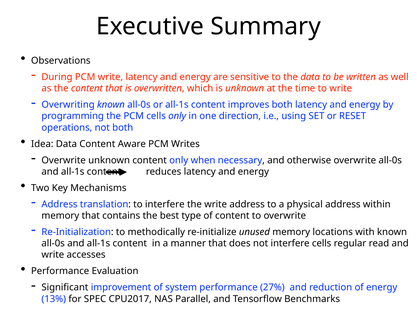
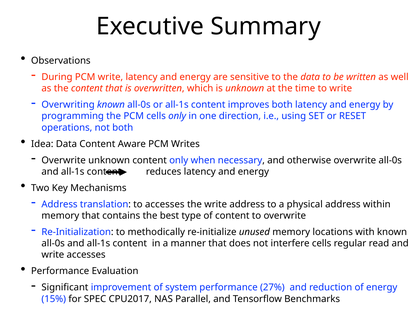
to interfere: interfere -> accesses (165, 204)
13%: 13% -> 15% (54, 299)
